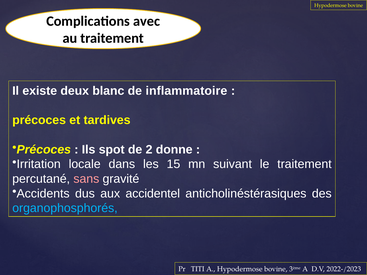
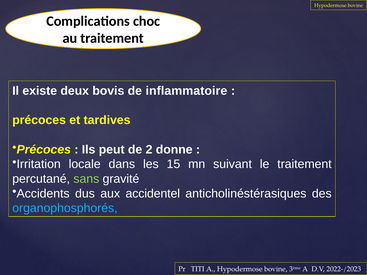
avec: avec -> choc (147, 21)
blanc: blanc -> bovis (108, 91)
spot: spot -> peut (112, 150)
sans colour: pink -> light green (86, 179)
